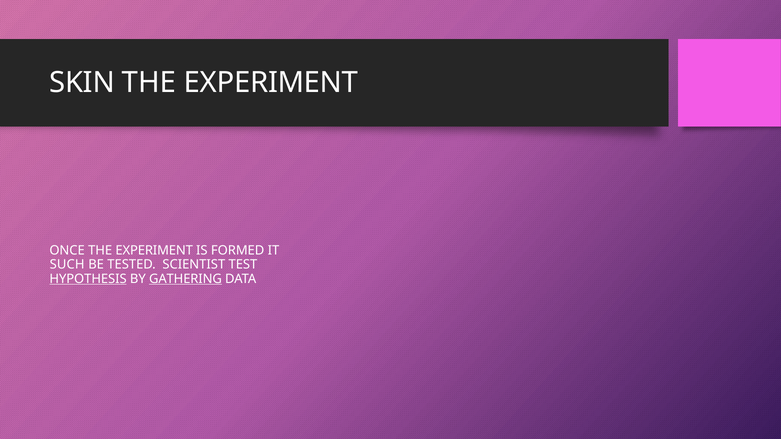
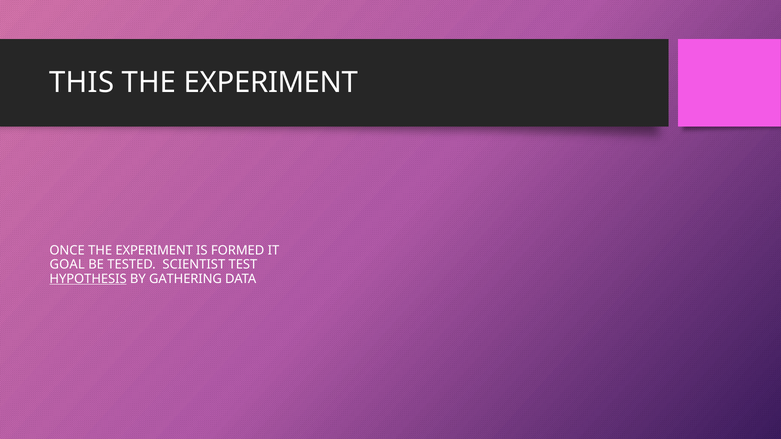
SKIN: SKIN -> THIS (82, 83)
SUCH: SUCH -> GOAL (67, 265)
GATHERING underline: present -> none (185, 279)
